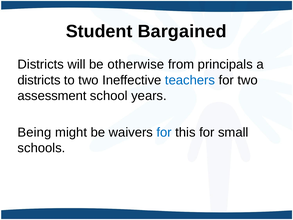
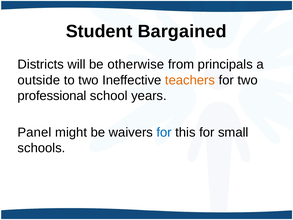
districts: districts -> outside (39, 80)
teachers colour: blue -> orange (190, 80)
assessment: assessment -> professional (52, 96)
Being: Being -> Panel (34, 132)
